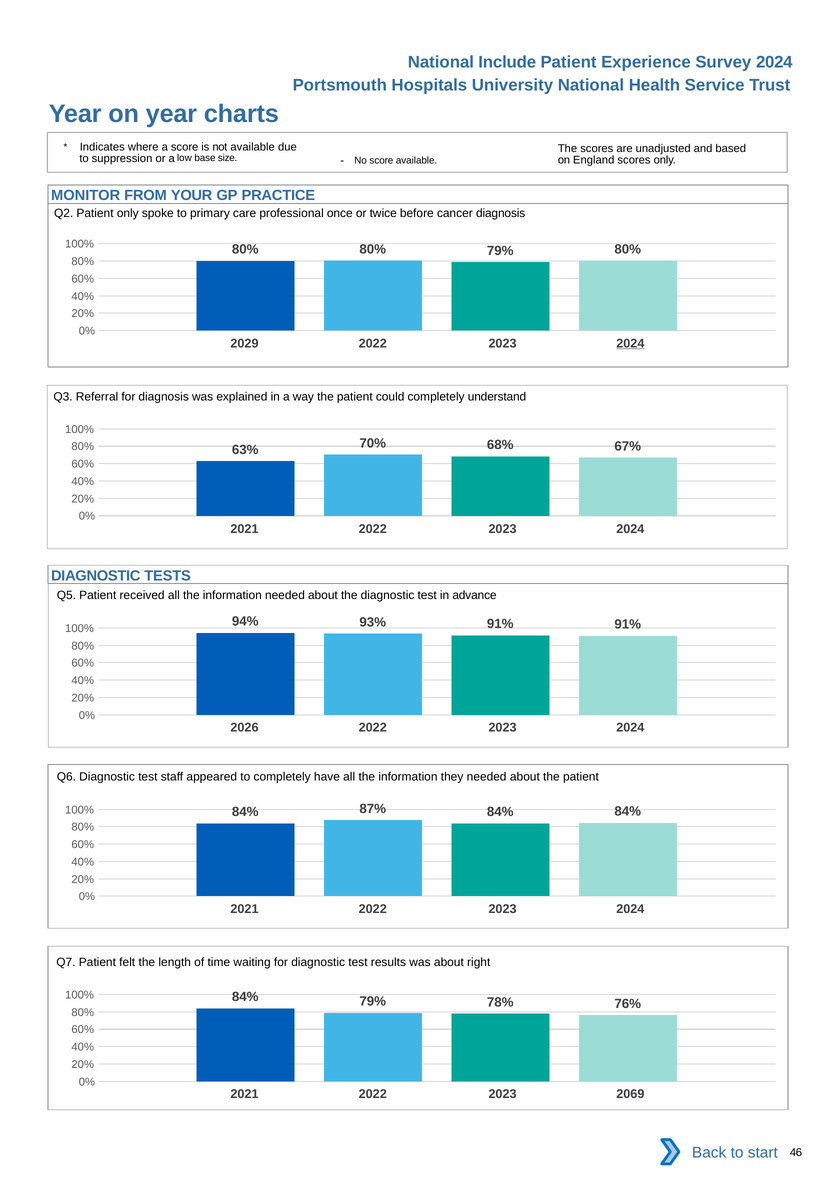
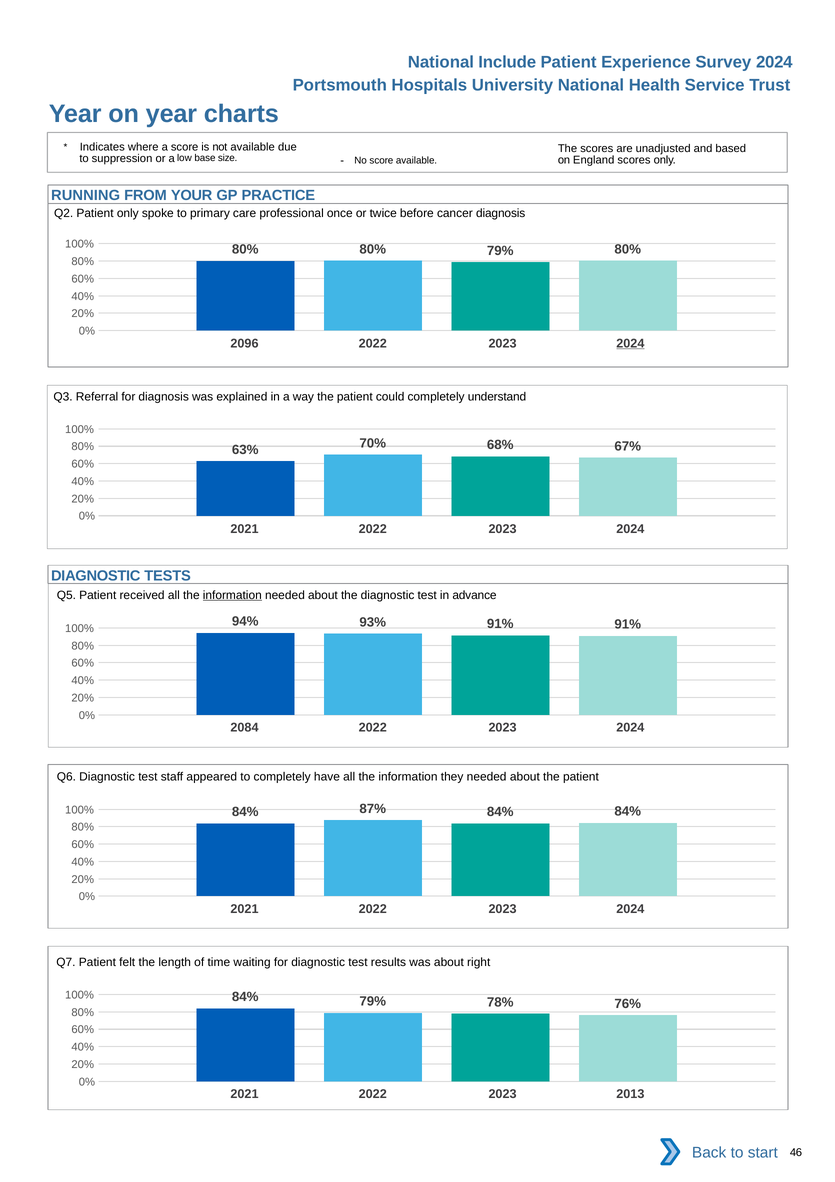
MONITOR: MONITOR -> RUNNING (86, 195)
2029: 2029 -> 2096 (244, 343)
information underline: none -> present (232, 595)
2026: 2026 -> 2084 (244, 728)
2069: 2069 -> 2013 (630, 1094)
